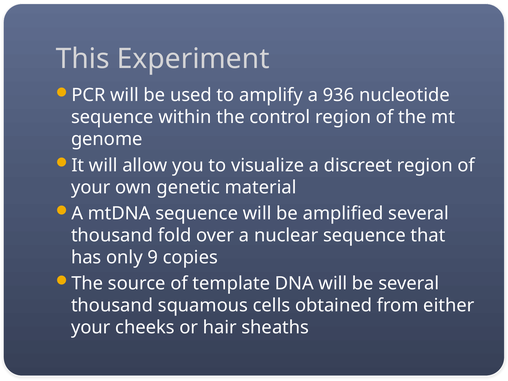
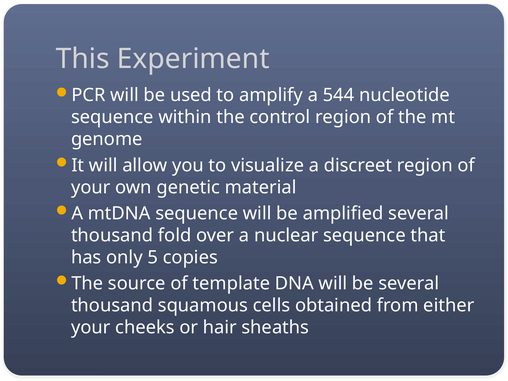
936: 936 -> 544 (339, 95)
9: 9 -> 5 (153, 257)
